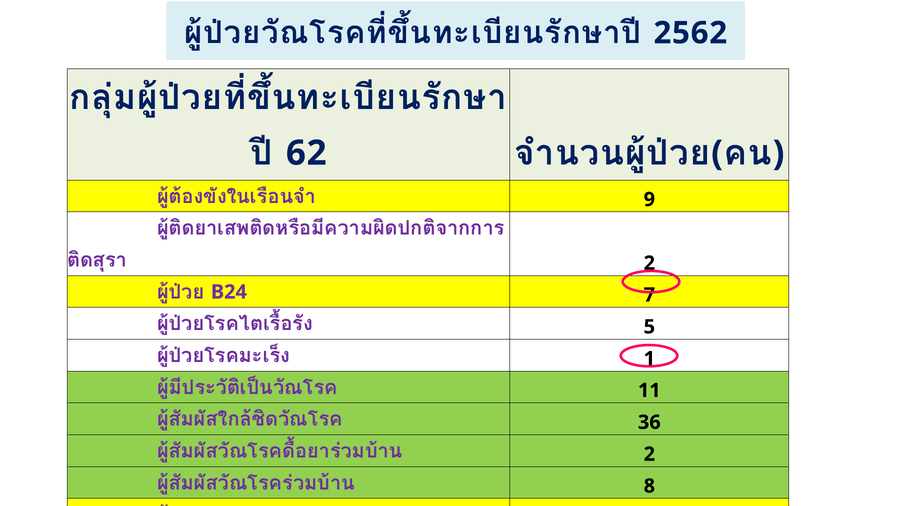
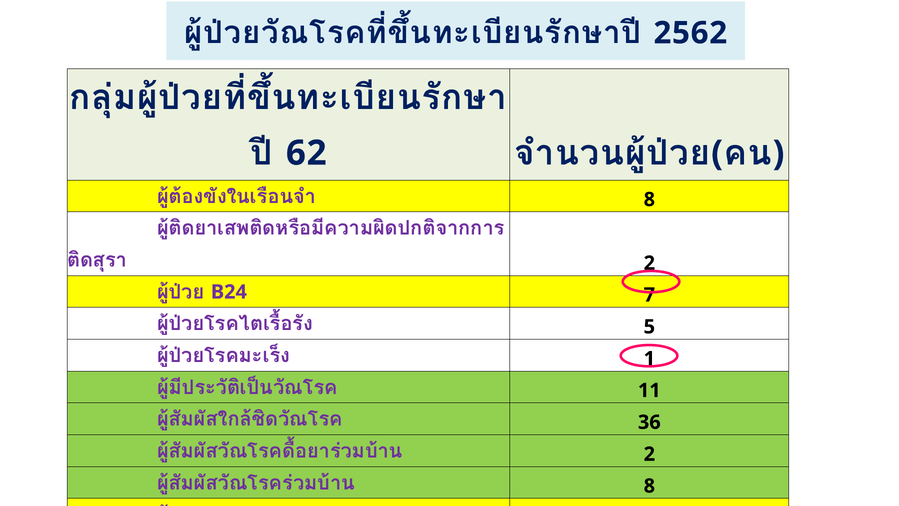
9: 9 -> 8 (649, 199)
